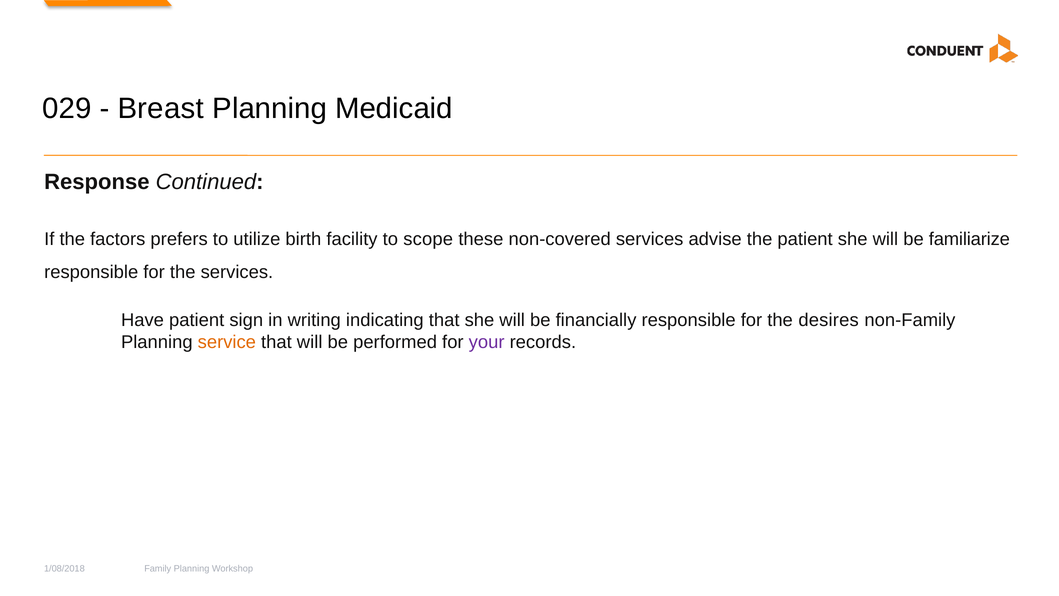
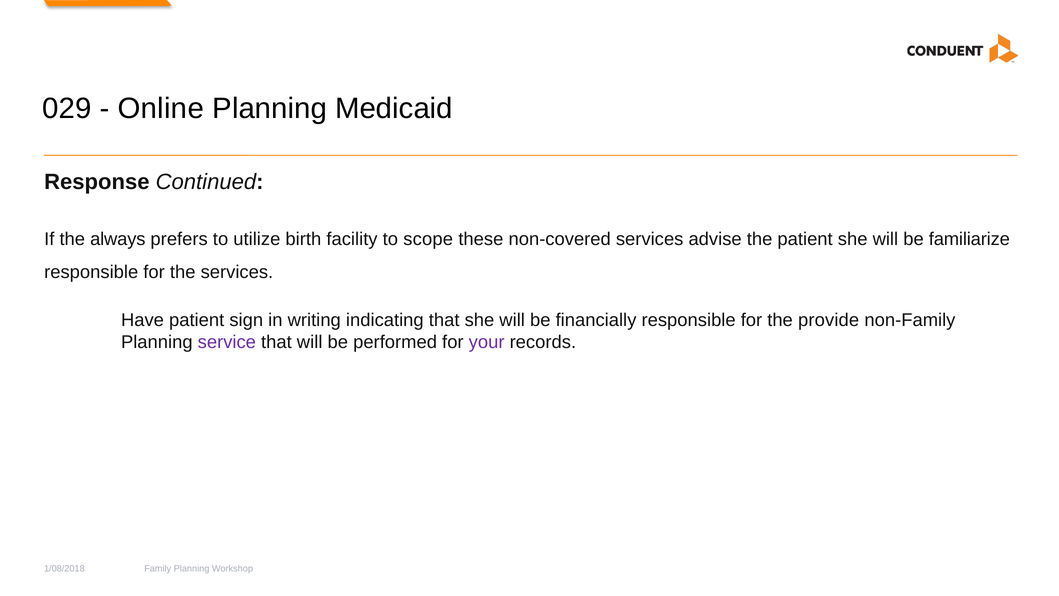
Breast: Breast -> Online (161, 108)
factors: factors -> always (118, 239)
desires: desires -> provide (829, 320)
service colour: orange -> purple (227, 342)
